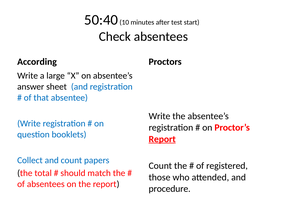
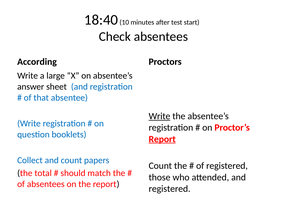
50:40: 50:40 -> 18:40 (101, 20)
Write underline: none -> present (159, 116)
procedure: procedure -> registered (170, 189)
